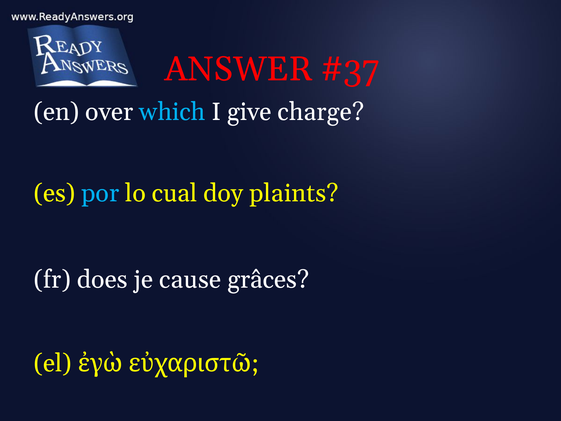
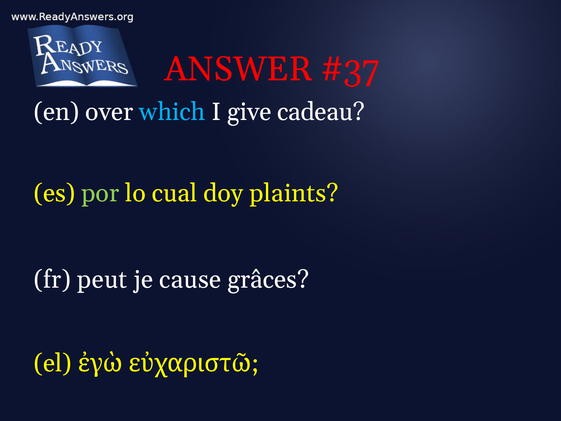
charge: charge -> cadeau (321, 112)
por colour: light blue -> light green (100, 193)
does: does -> peut (102, 280)
